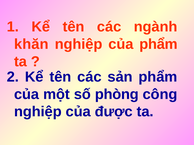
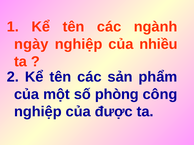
khăn: khăn -> ngày (31, 44)
của phẩm: phẩm -> nhiều (158, 44)
